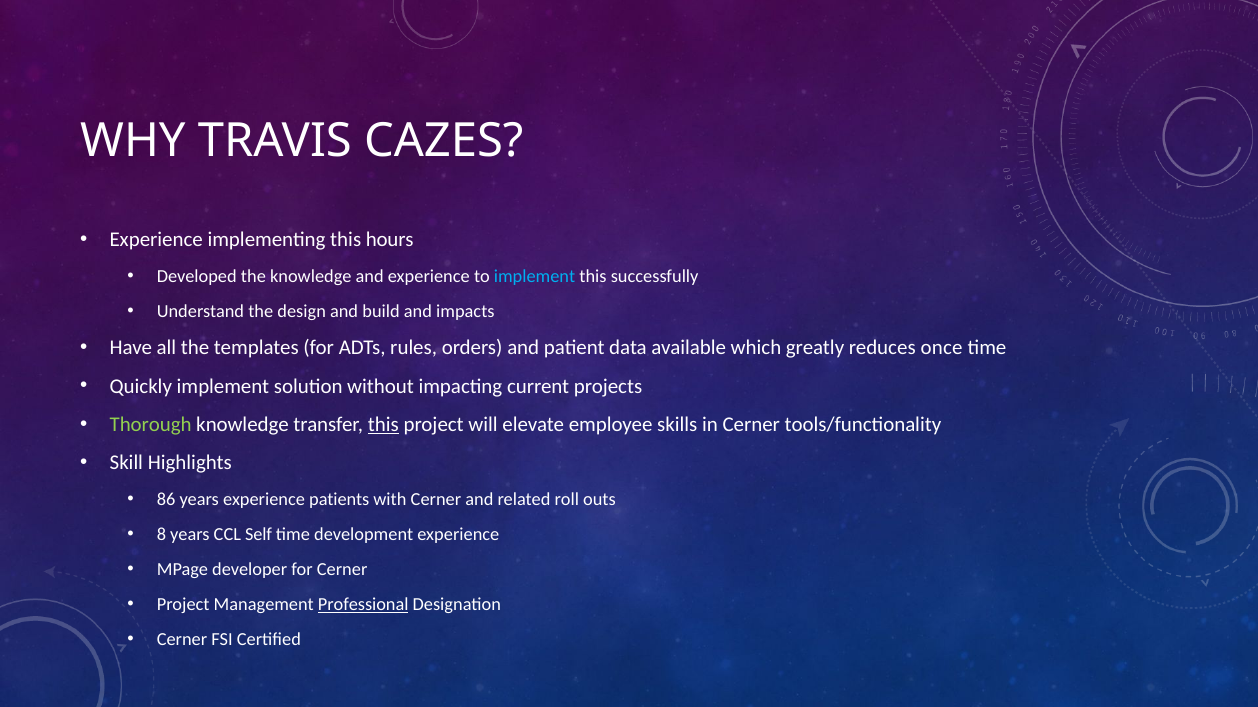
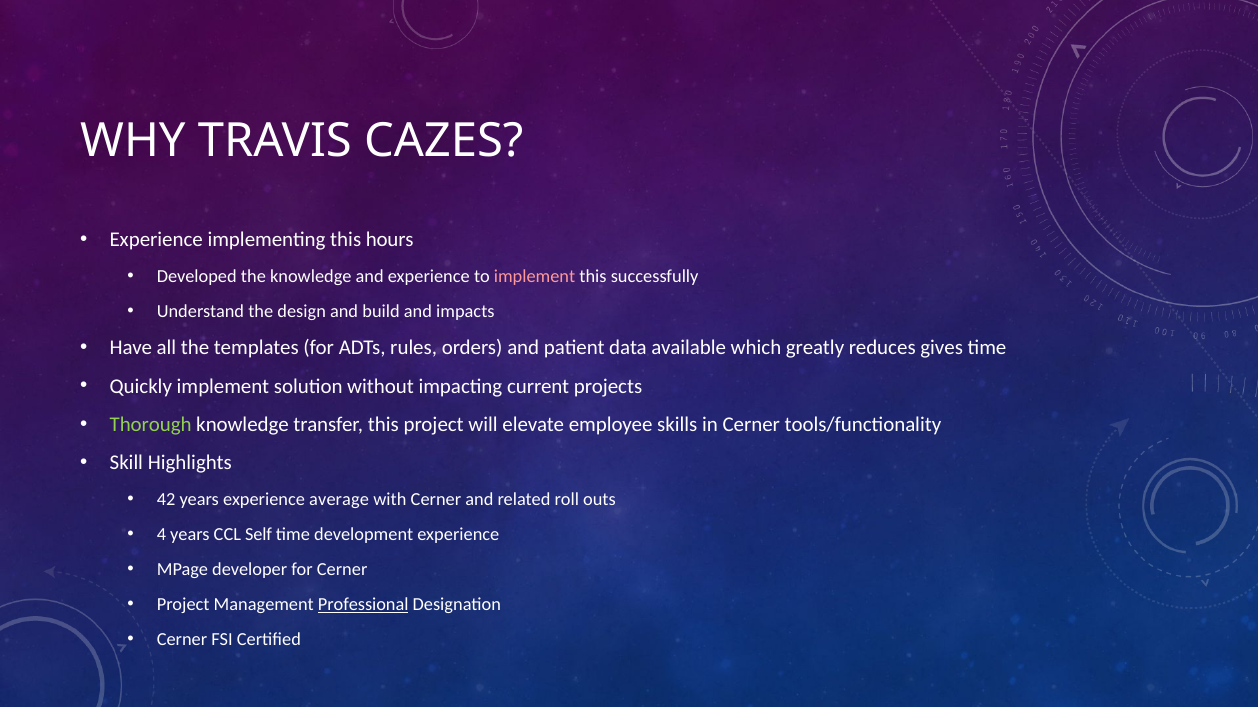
implement colour: light blue -> pink (535, 276)
once: once -> gives (942, 348)
this underline: present -> none (383, 425)
86: 86 -> 42 (166, 500)
patients: patients -> average (339, 500)
8: 8 -> 4 (162, 535)
